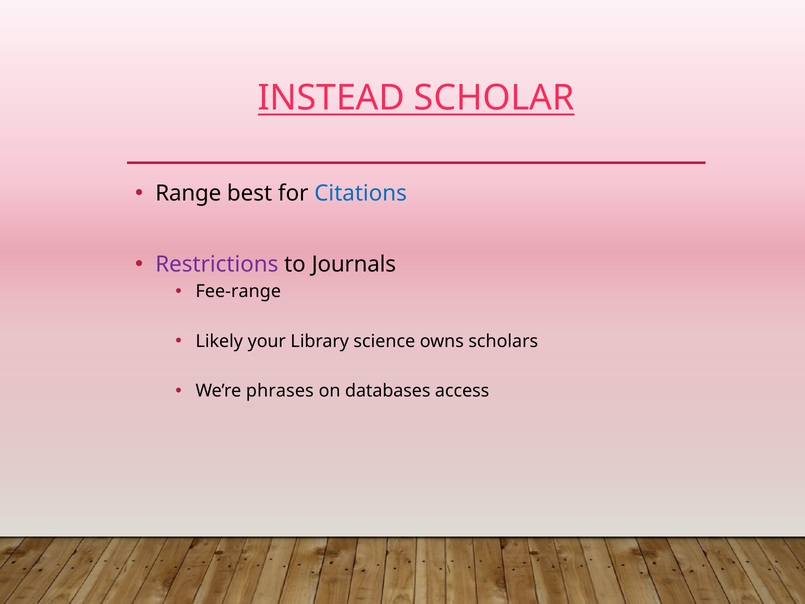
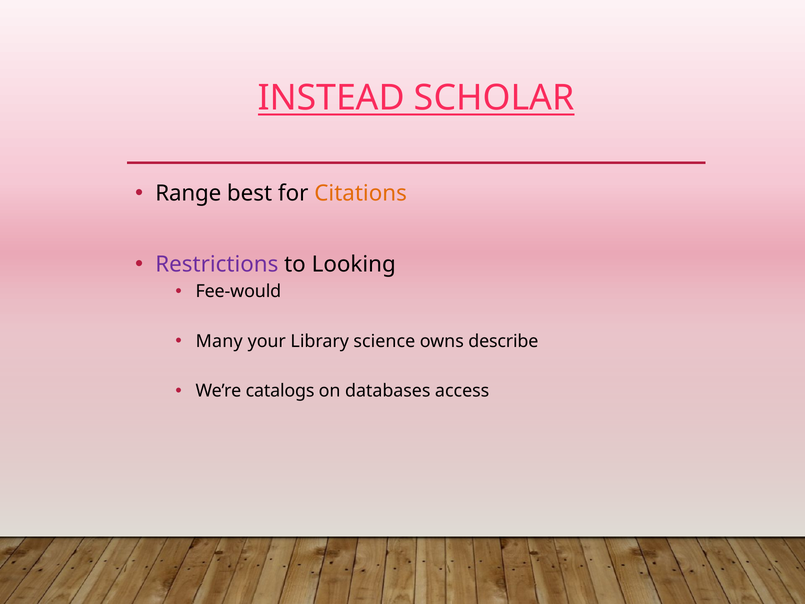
Citations colour: blue -> orange (361, 193)
Journals: Journals -> Looking (354, 264)
Fee-range: Fee-range -> Fee-would (238, 291)
Likely: Likely -> Many (219, 341)
scholars: scholars -> describe (503, 341)
phrases: phrases -> catalogs (280, 391)
